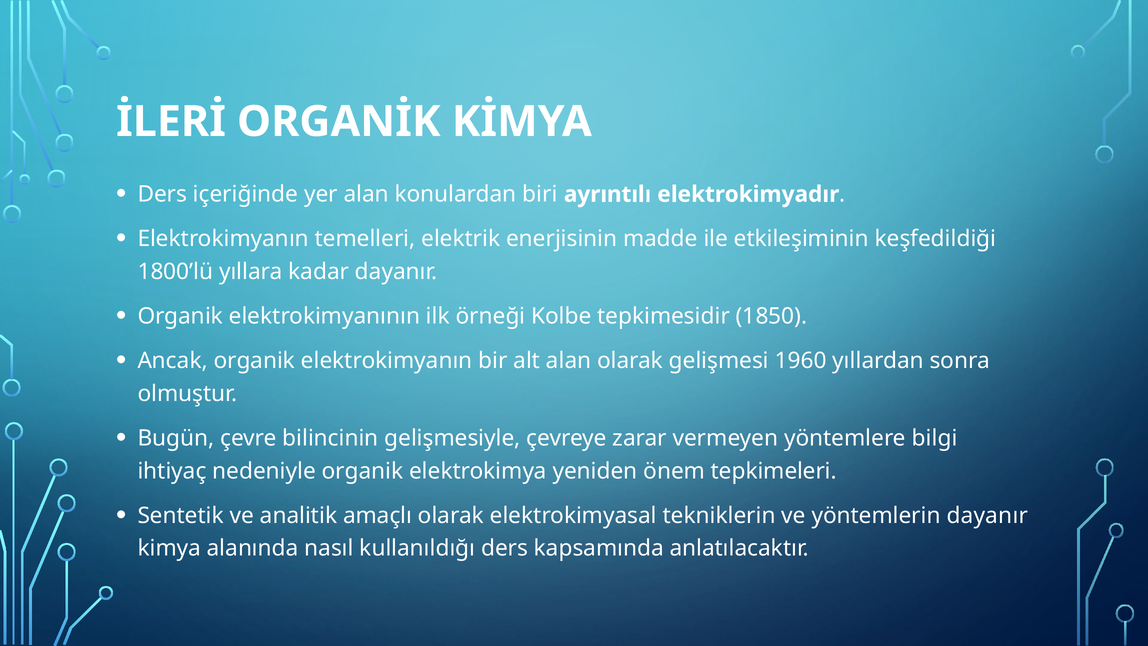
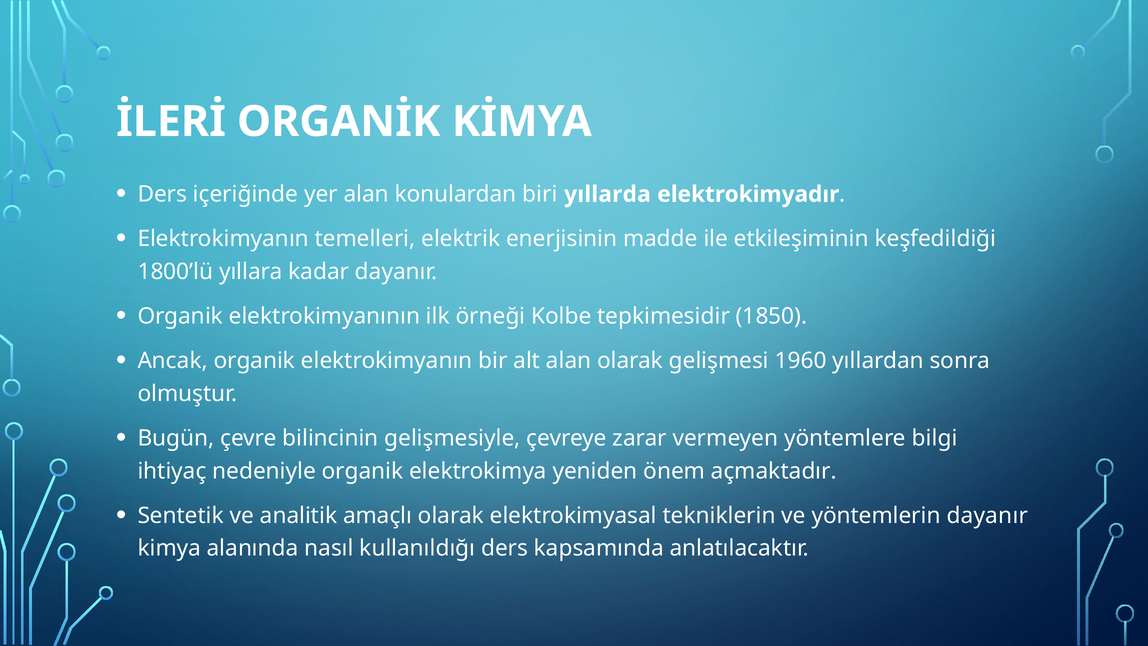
ayrıntılı: ayrıntılı -> yıllarda (607, 194)
tepkimeleri: tepkimeleri -> açmaktadır (774, 471)
